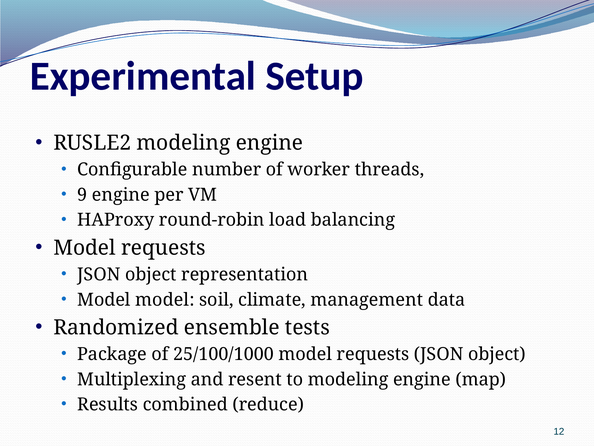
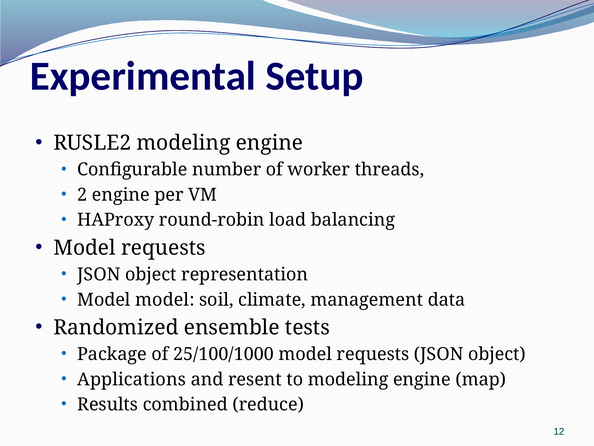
9: 9 -> 2 (82, 195)
Multiplexing: Multiplexing -> Applications (132, 379)
